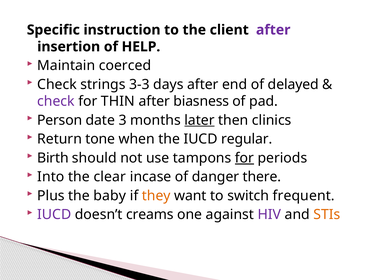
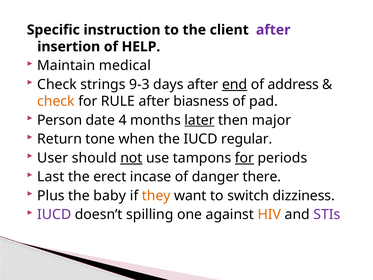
coerced: coerced -> medical (125, 66)
3-3: 3-3 -> 9-3 (139, 84)
end underline: none -> present (235, 84)
delayed: delayed -> address (293, 84)
check colour: purple -> orange (56, 101)
THIN: THIN -> RULE (118, 101)
3: 3 -> 4 (123, 120)
clinics: clinics -> major (272, 120)
Birth: Birth -> User (53, 158)
not underline: none -> present (131, 158)
Into: Into -> Last (51, 177)
clear: clear -> erect (110, 177)
frequent: frequent -> dizziness (304, 196)
creams: creams -> spilling (150, 214)
HIV colour: purple -> orange (269, 214)
STIs colour: orange -> purple (327, 214)
